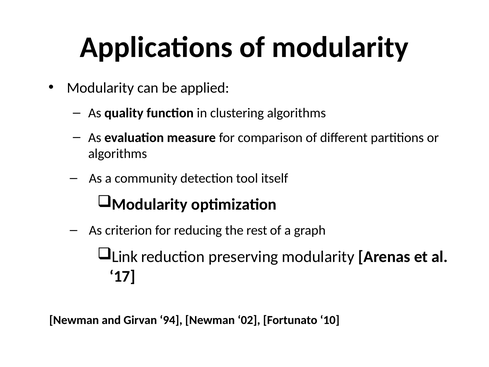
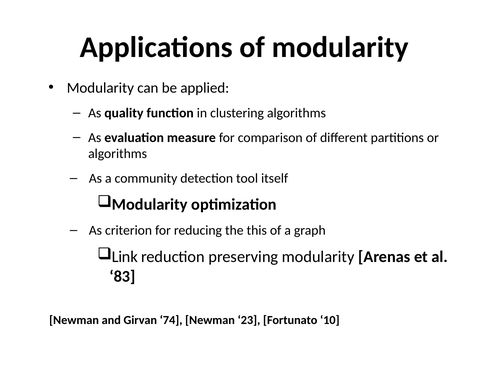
rest: rest -> this (257, 230)
17: 17 -> 83 (123, 276)
94: 94 -> 74 (171, 320)
02: 02 -> 23 (249, 320)
